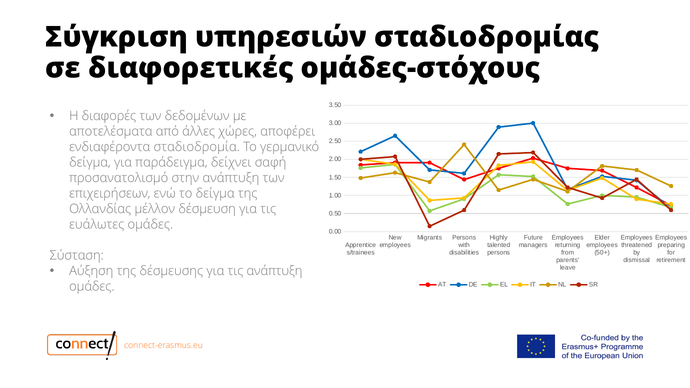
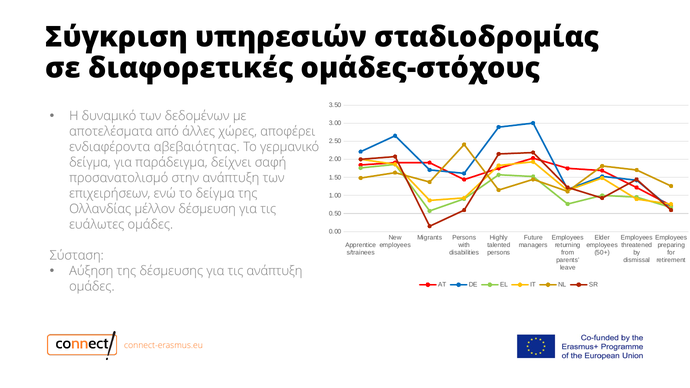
διαφορές: διαφορές -> δυναμικό (109, 116)
σταδιοδρομία: σταδιοδρομία -> αβεβαιότητας (197, 147)
